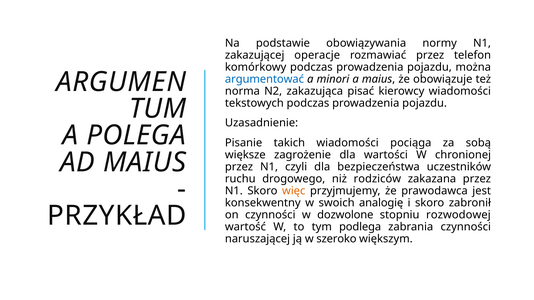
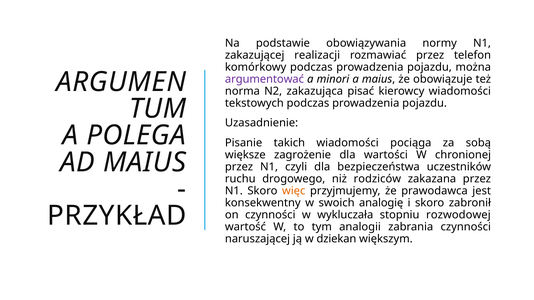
operacje: operacje -> realizacji (317, 55)
argumentować colour: blue -> purple (264, 79)
dozwolone: dozwolone -> wykluczała (345, 215)
podlega: podlega -> analogii (360, 227)
szeroko: szeroko -> dziekan (336, 239)
